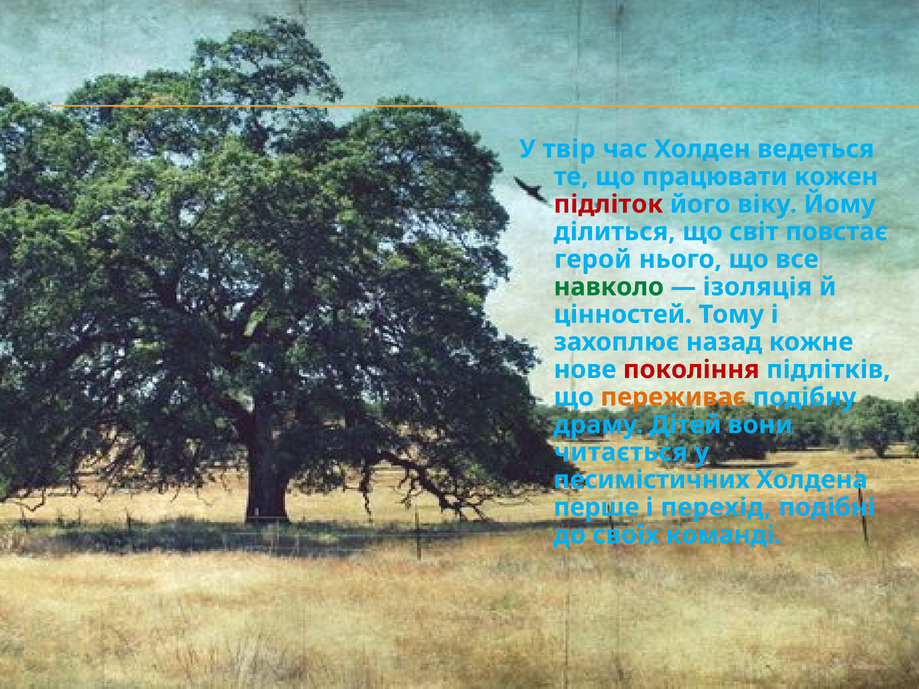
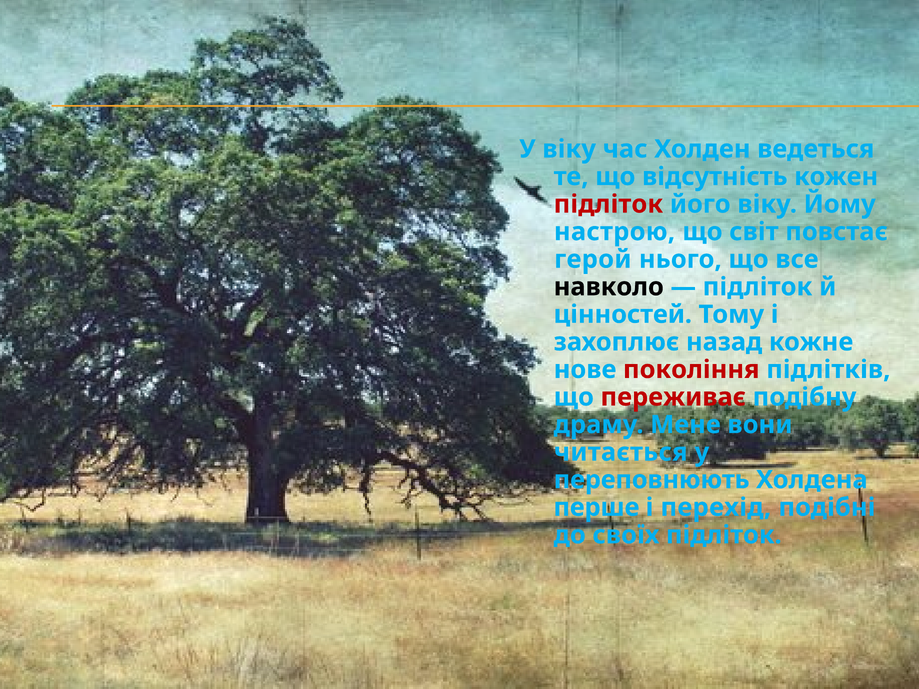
У твір: твір -> віку (569, 149)
працювати: працювати -> відсутність (715, 177)
ділиться: ділиться -> настрою (614, 232)
навколо colour: green -> black (609, 287)
ізоляція: ізоляція -> підліток (758, 287)
переживає colour: orange -> red (673, 397)
Дітей: Дітей -> Мене (685, 425)
песимістичних: песимістичних -> переповнюють (652, 480)
своїх команді: команді -> підліток (724, 535)
